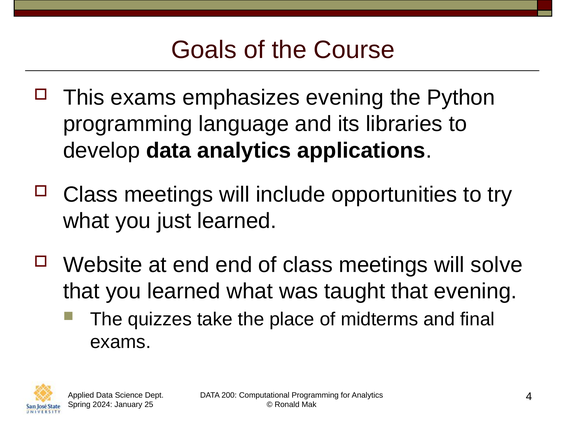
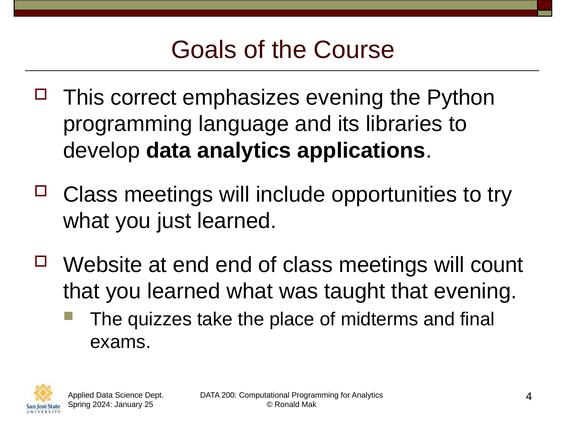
This exams: exams -> correct (144, 98)
solve: solve -> count (497, 265)
